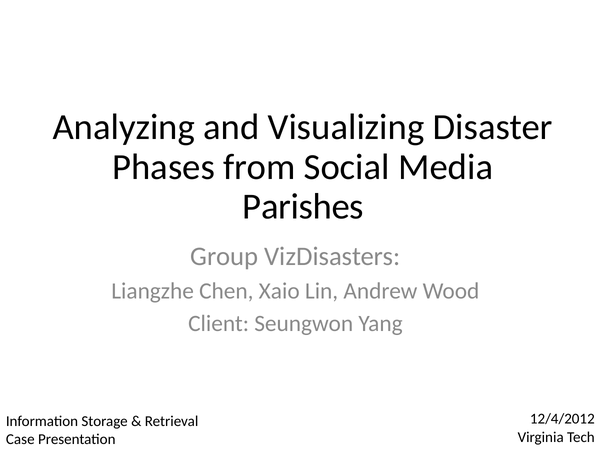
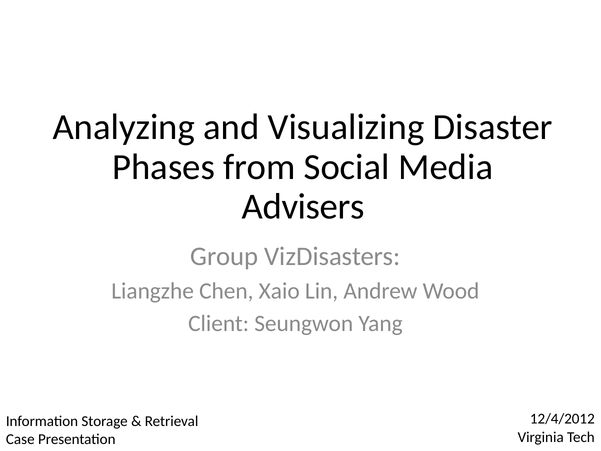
Parishes: Parishes -> Advisers (303, 206)
